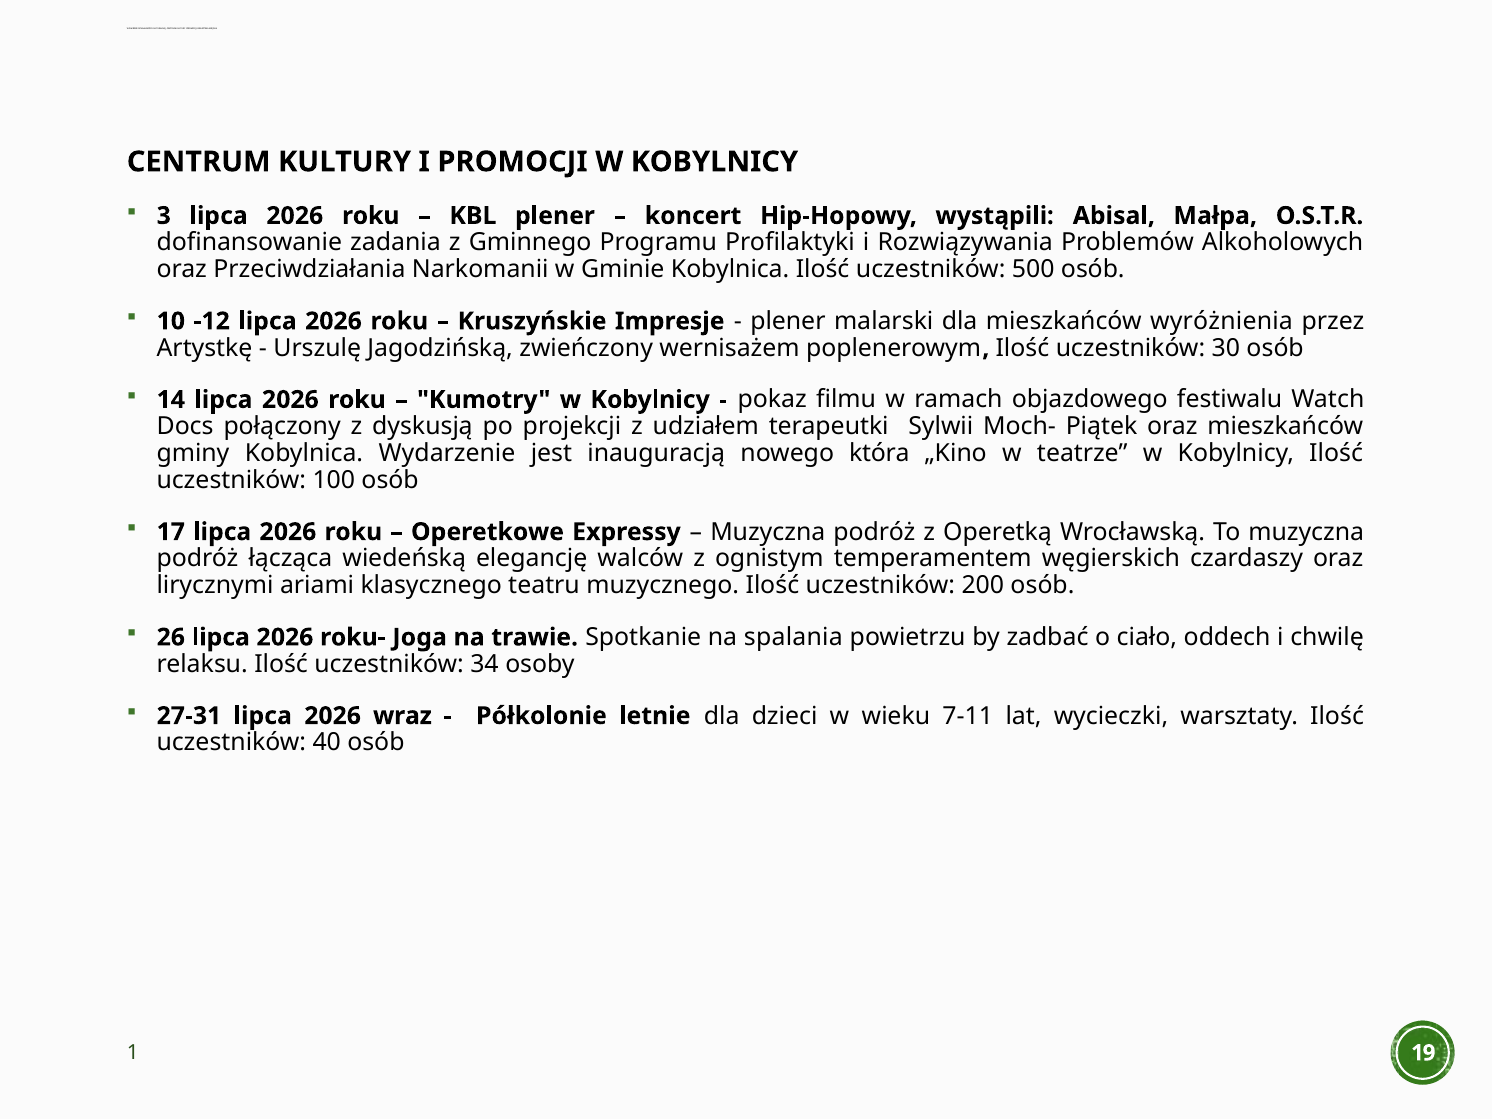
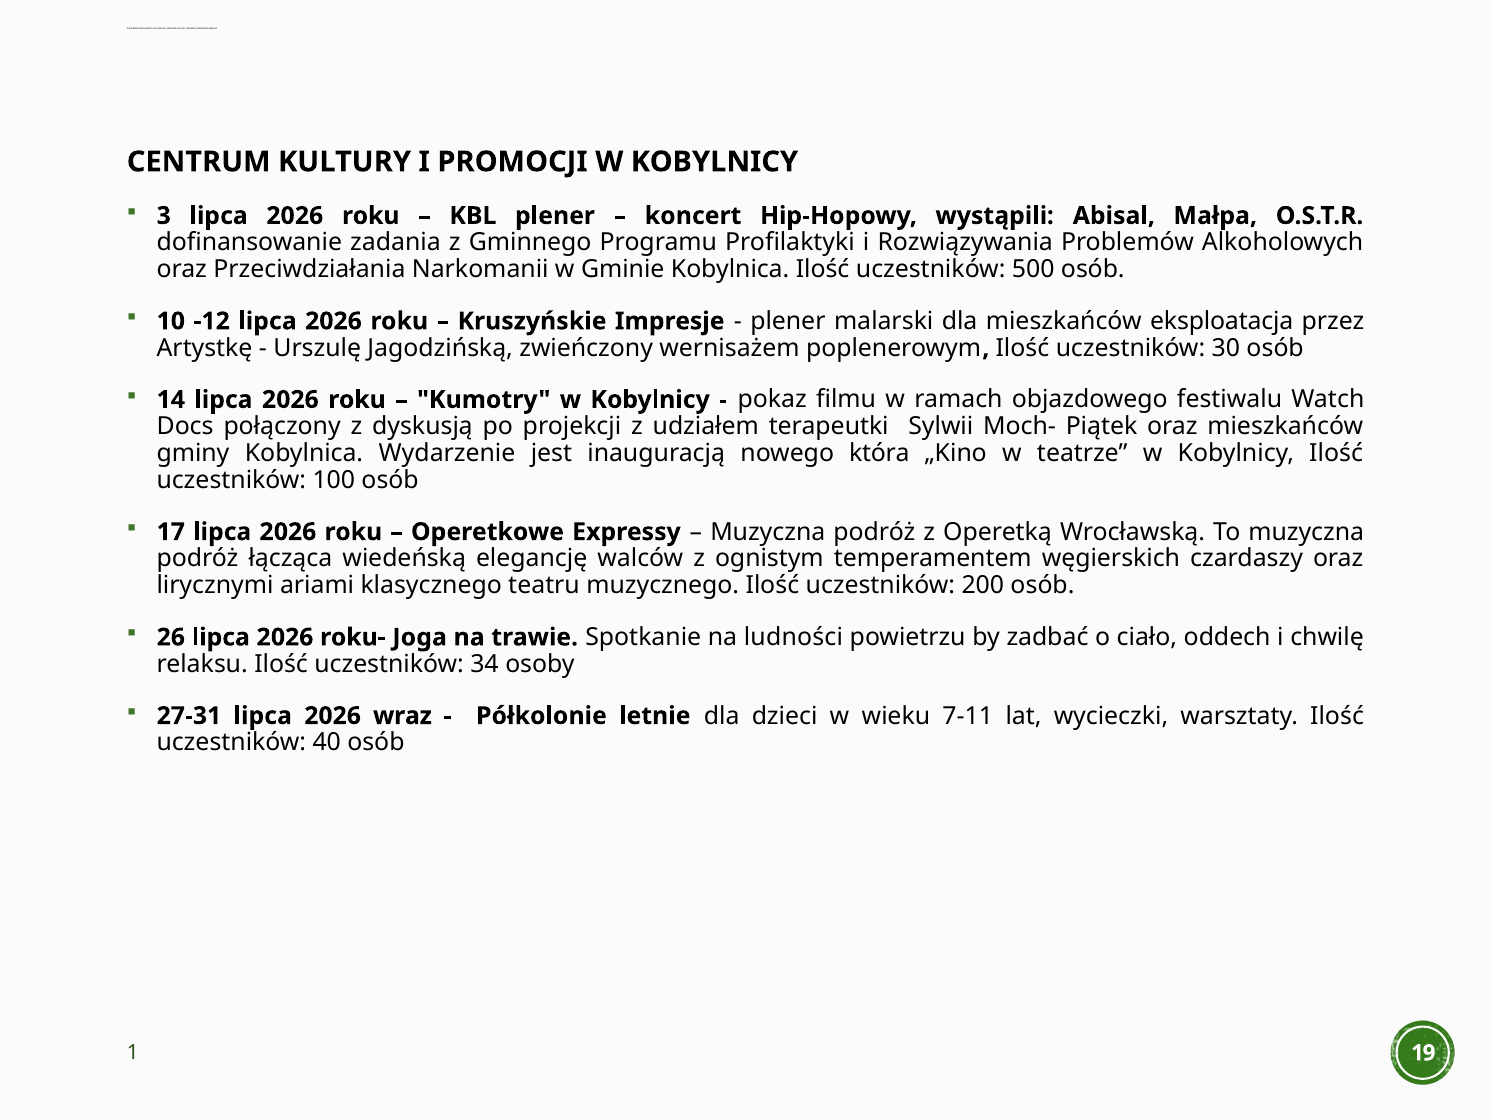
wyróżnienia: wyróżnienia -> eksploatacja (1222, 321)
spalania: spalania -> ludności (793, 637)
